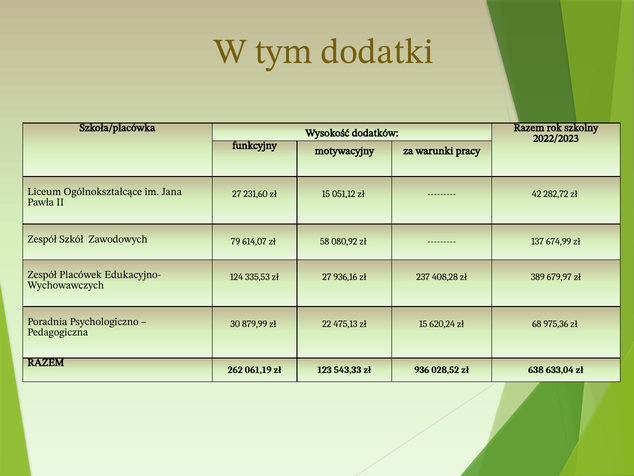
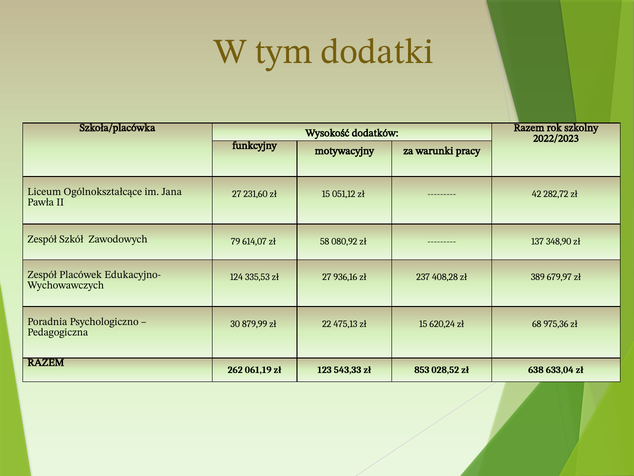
674,99: 674,99 -> 348,90 (559, 241)
936: 936 -> 853 (422, 370)
